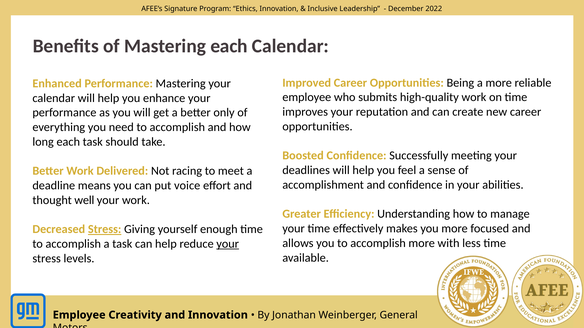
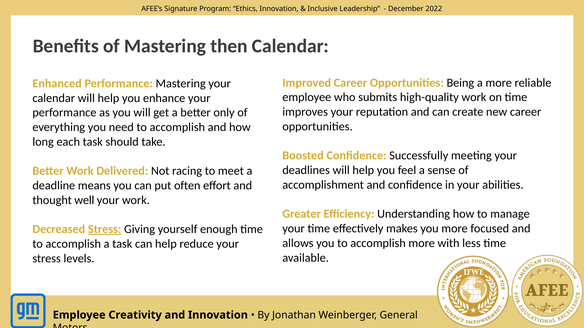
Mastering each: each -> then (229, 46)
voice: voice -> often (187, 186)
your underline: present -> none (228, 244)
